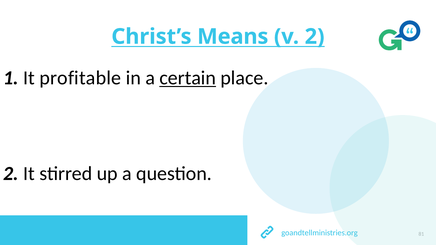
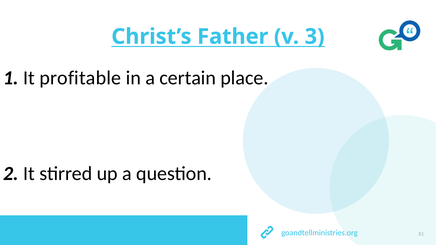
Means: Means -> Father (233, 37)
v 2: 2 -> 3 (315, 37)
certain underline: present -> none (188, 78)
